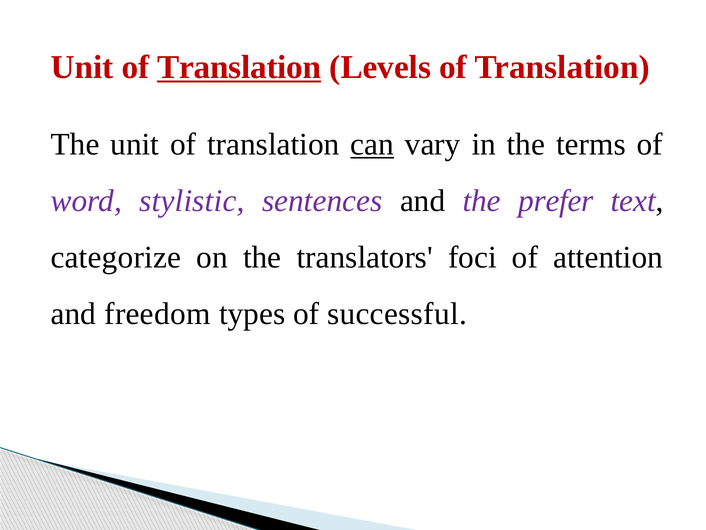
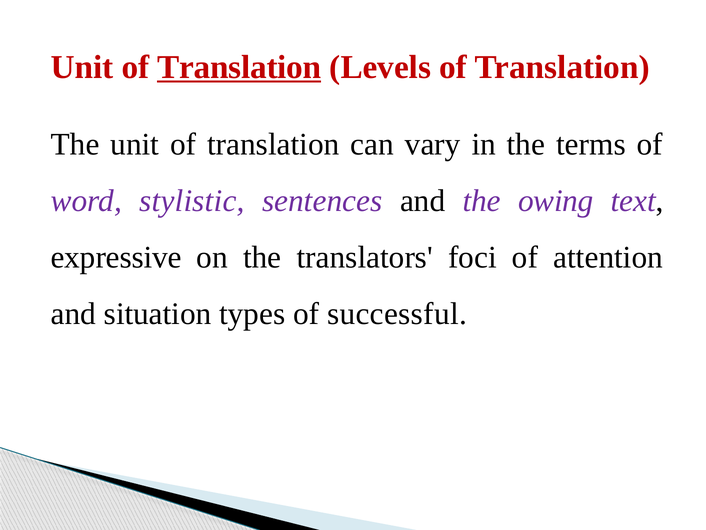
can underline: present -> none (372, 144)
prefer: prefer -> owing (556, 201)
categorize: categorize -> expressive (116, 257)
freedom: freedom -> situation (158, 314)
